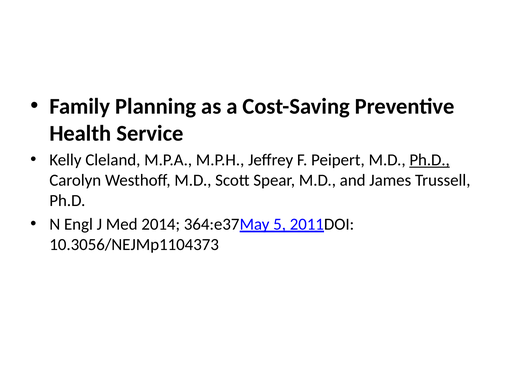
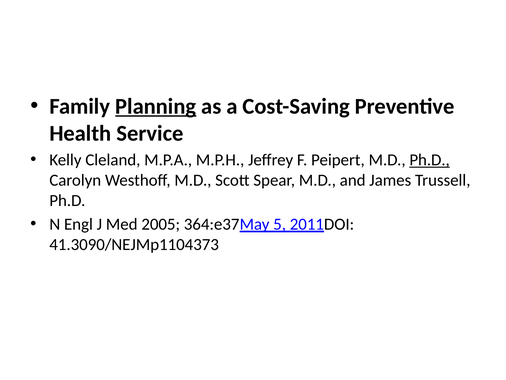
Planning underline: none -> present (156, 106)
2014: 2014 -> 2005 (161, 224)
10.3056/NEJMp1104373: 10.3056/NEJMp1104373 -> 41.3090/NEJMp1104373 (134, 244)
